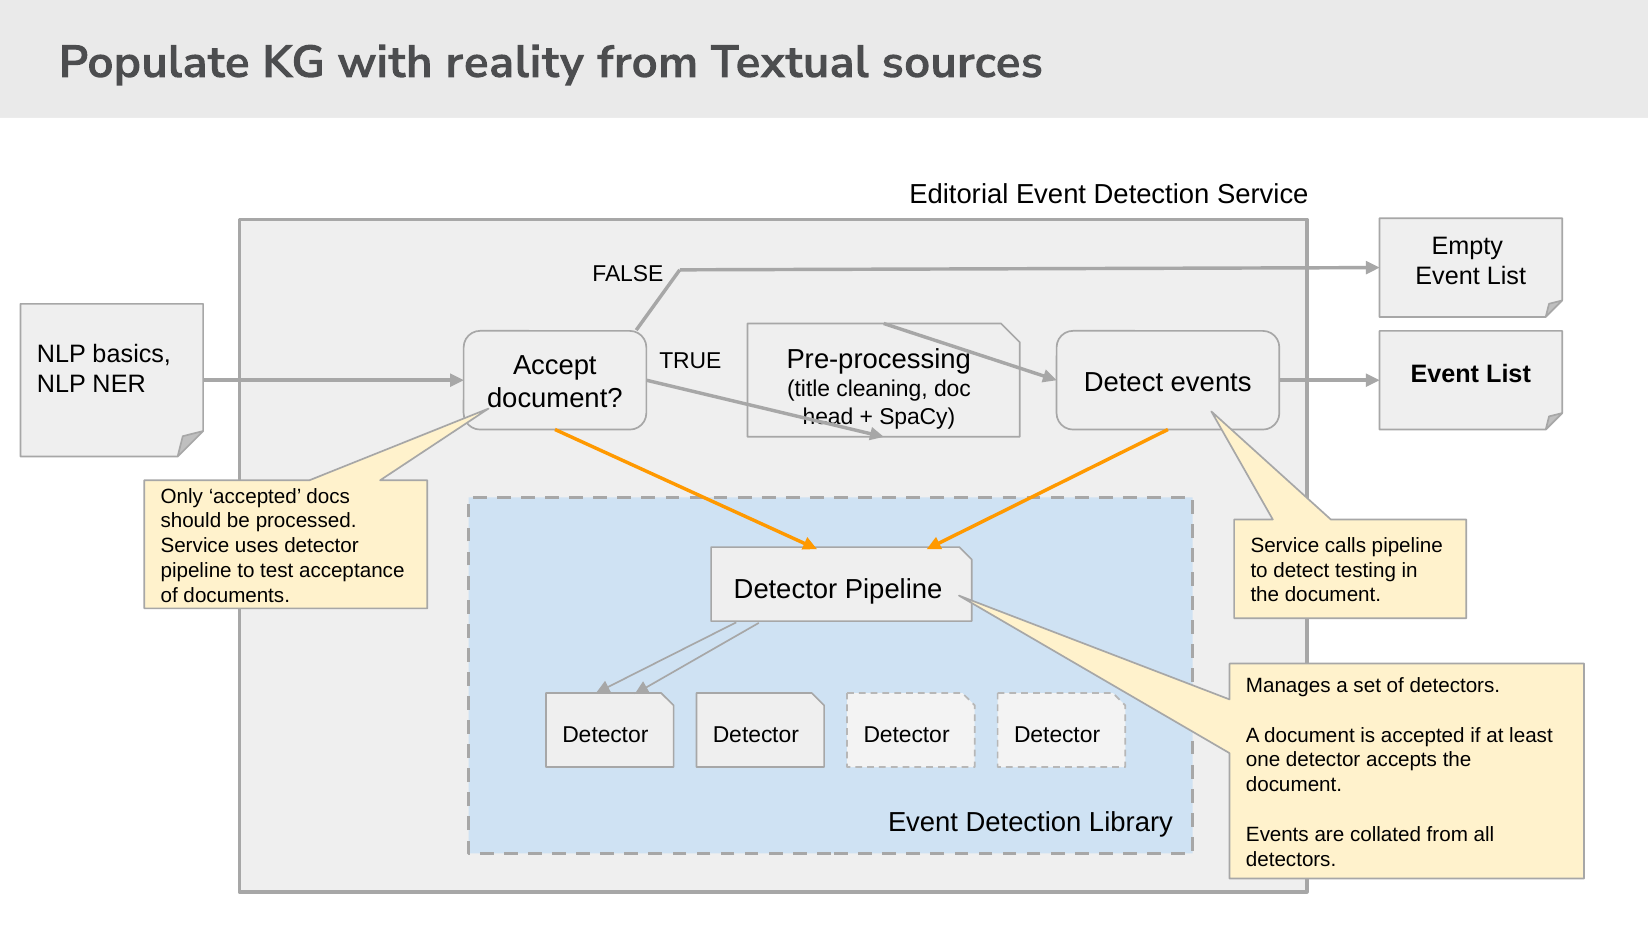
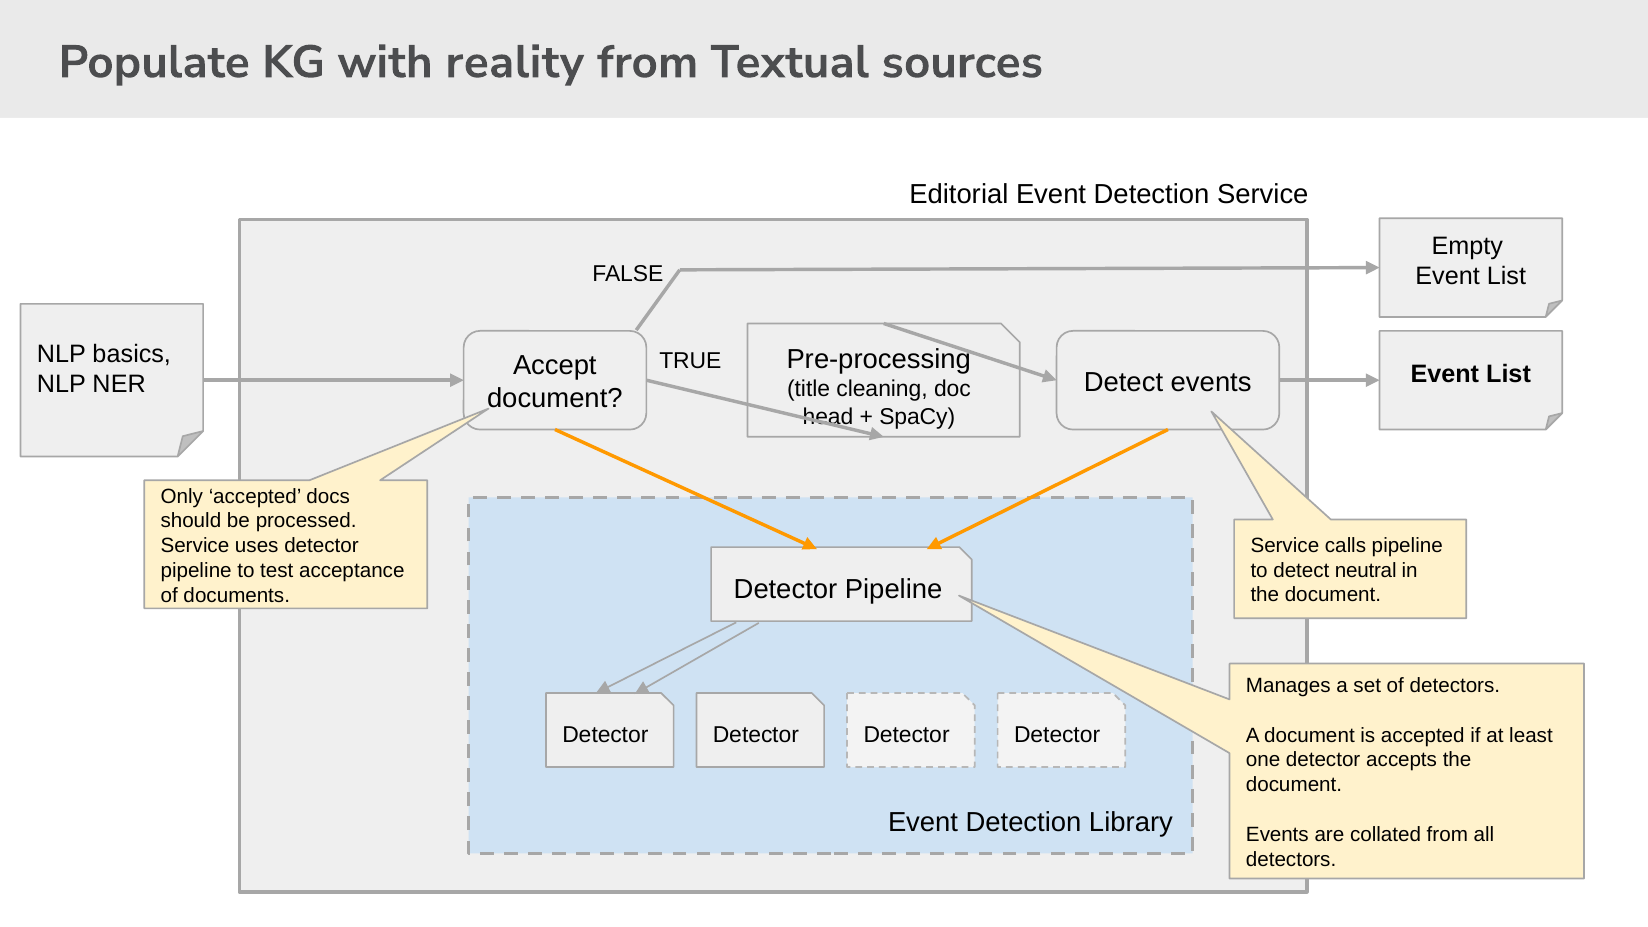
testing: testing -> neutral (1366, 570)
